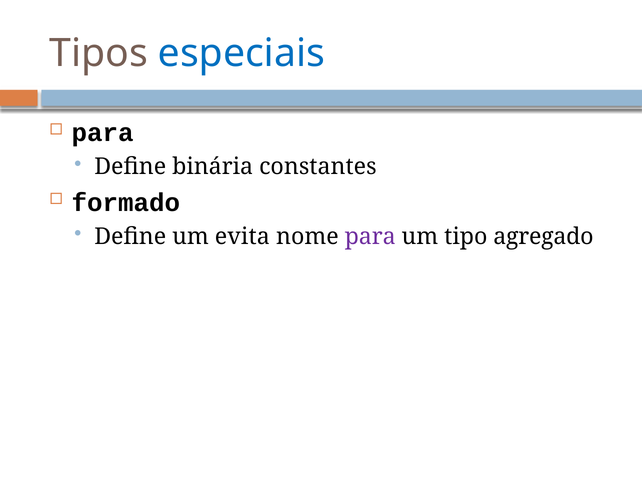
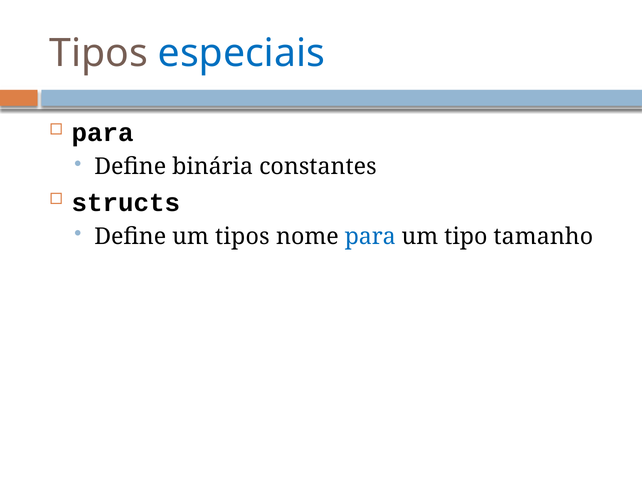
formado: formado -> structs (126, 203)
um evita: evita -> tipos (242, 237)
para colour: purple -> blue (370, 237)
agregado: agregado -> tamanho (543, 237)
